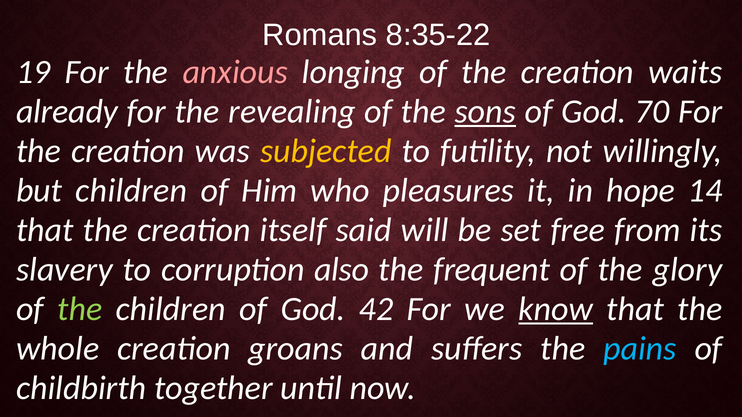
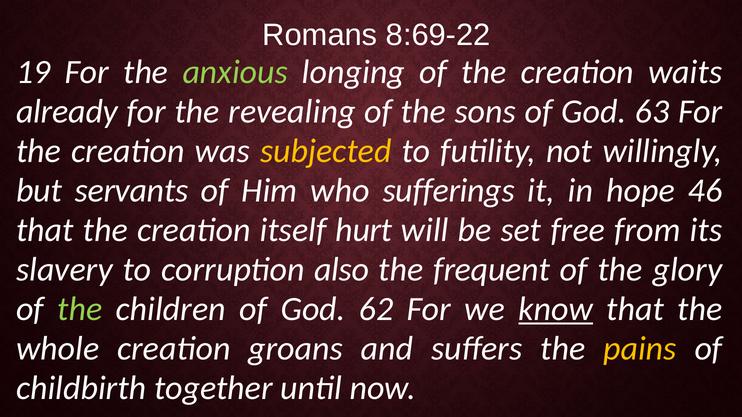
8:35-22: 8:35-22 -> 8:69-22 (438, 35)
anxious colour: pink -> light green (235, 72)
sons underline: present -> none (485, 111)
70: 70 -> 63 (652, 111)
but children: children -> servants (132, 191)
pleasures: pleasures -> sufferings (449, 191)
14: 14 -> 46 (705, 191)
said: said -> hurt (364, 230)
42: 42 -> 62 (376, 309)
pains colour: light blue -> yellow (640, 349)
